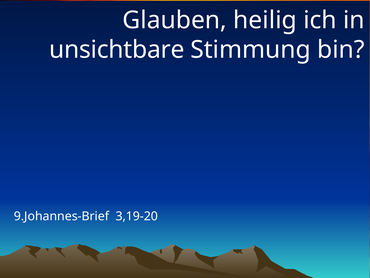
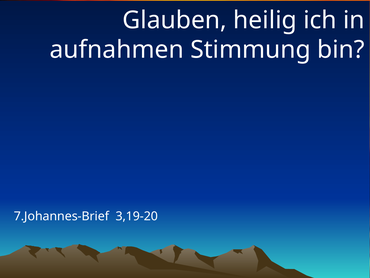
unsichtbare: unsichtbare -> aufnahmen (117, 50)
9.Johannes-Brief: 9.Johannes-Brief -> 7.Johannes-Brief (61, 216)
